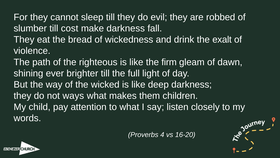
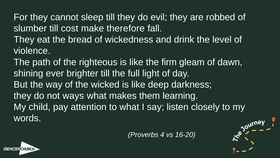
make darkness: darkness -> therefore (126, 28)
exalt: exalt -> level (222, 40)
children: children -> learning (180, 96)
